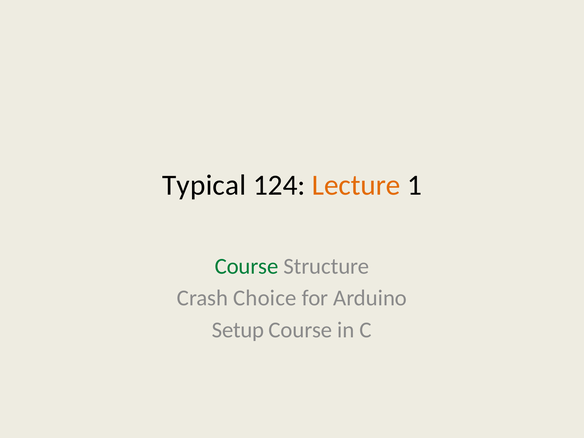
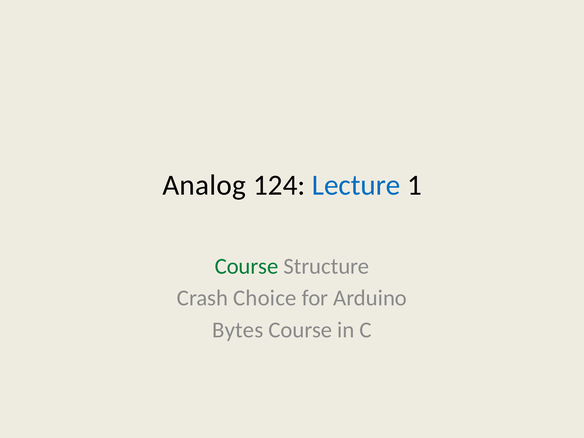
Typical: Typical -> Analog (204, 185)
Lecture colour: orange -> blue (356, 185)
Setup: Setup -> Bytes (238, 330)
